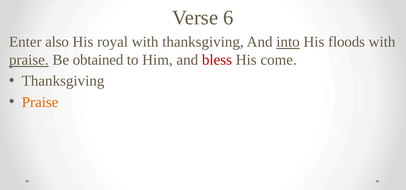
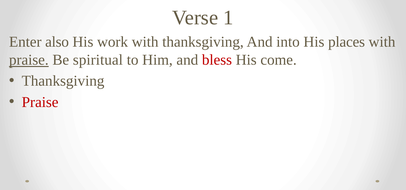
6: 6 -> 1 (228, 18)
royal: royal -> work (113, 42)
into underline: present -> none (288, 42)
floods: floods -> places (347, 42)
obtained: obtained -> spiritual (98, 60)
Praise colour: orange -> red (40, 102)
